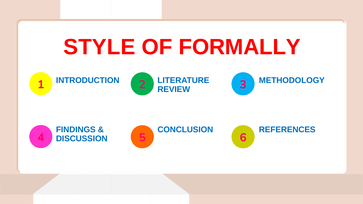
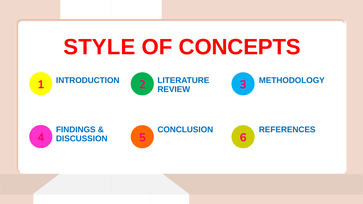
FORMALLY: FORMALLY -> CONCEPTS (240, 47)
